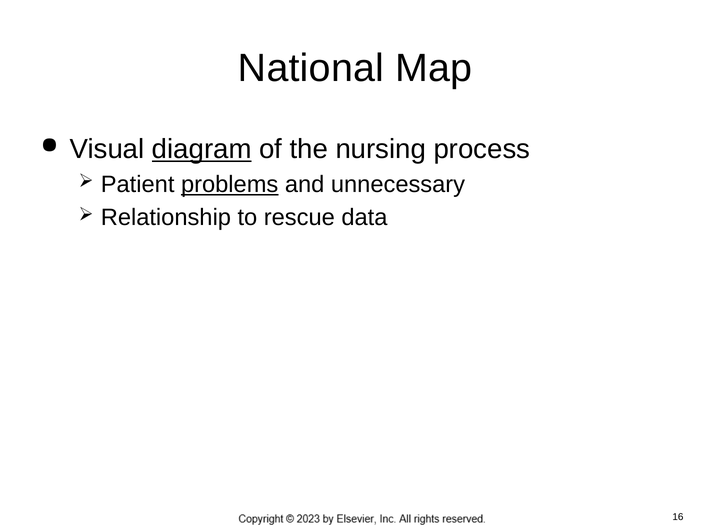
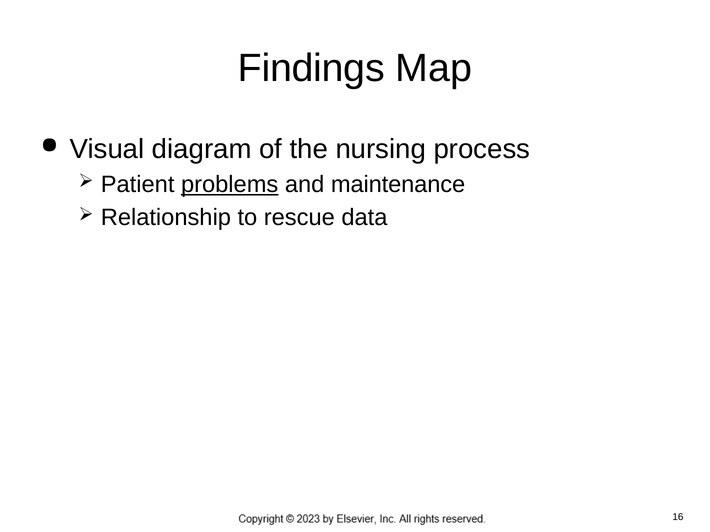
National: National -> Findings (311, 68)
diagram underline: present -> none (202, 150)
unnecessary: unnecessary -> maintenance (398, 185)
